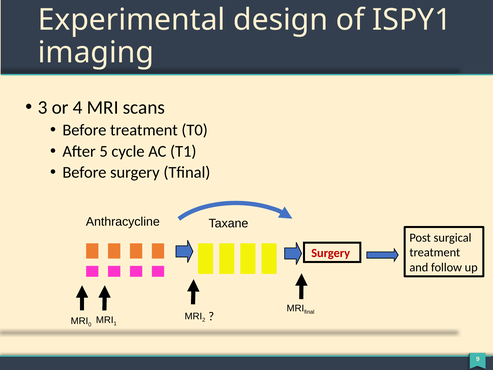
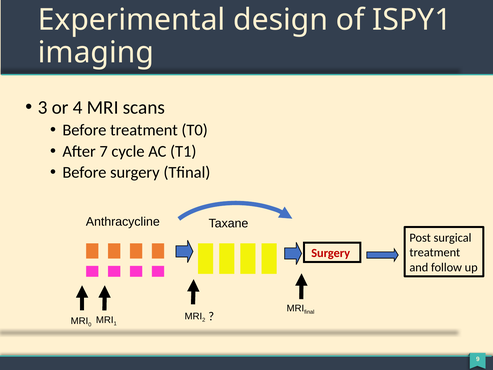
5: 5 -> 7 (104, 151)
